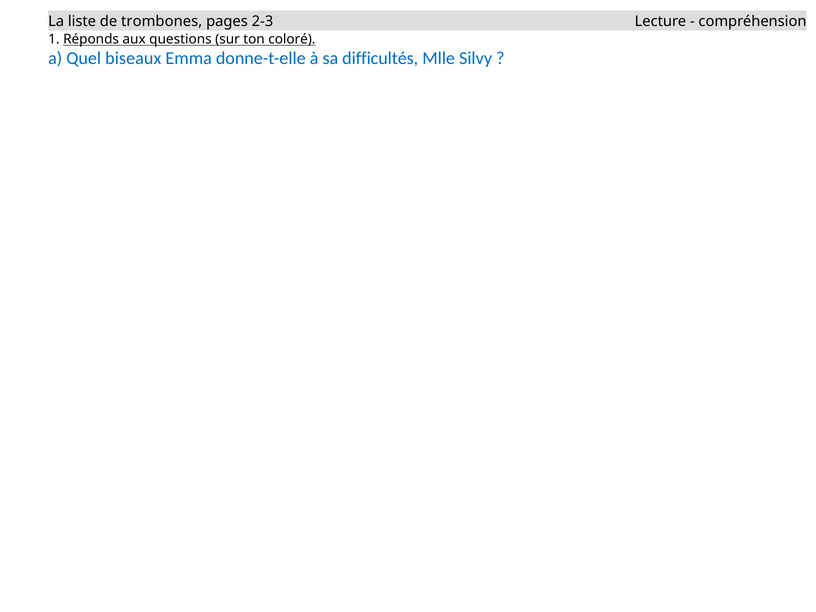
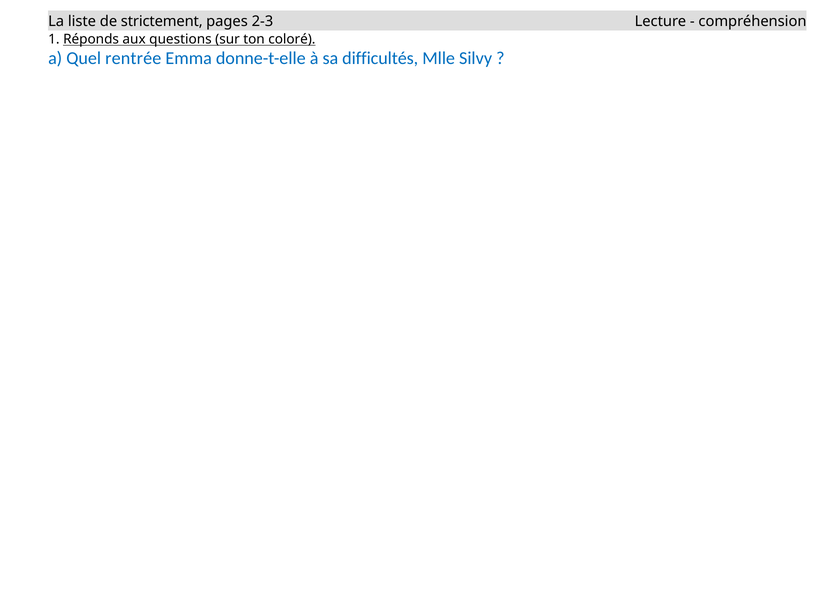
trombones: trombones -> strictement (162, 21)
biseaux: biseaux -> rentrée (133, 58)
